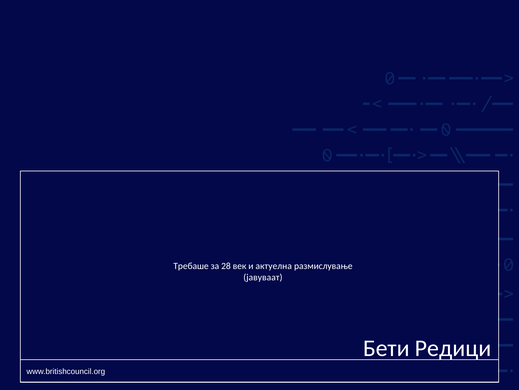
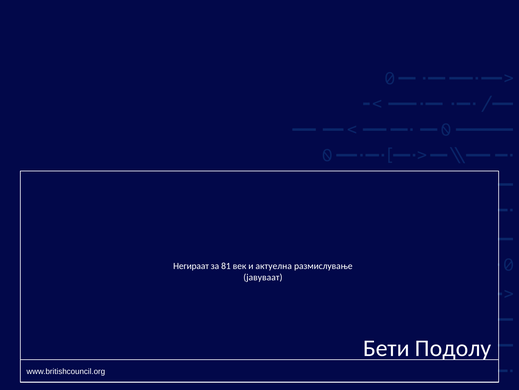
Требаше: Требаше -> Негираат (191, 266)
28: 28 -> 81 (226, 266)
Редици: Редици -> Подолу (453, 348)
